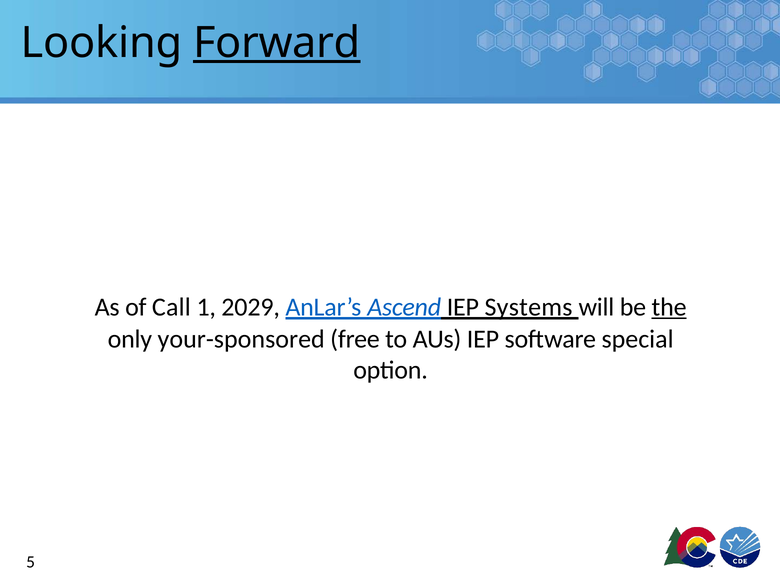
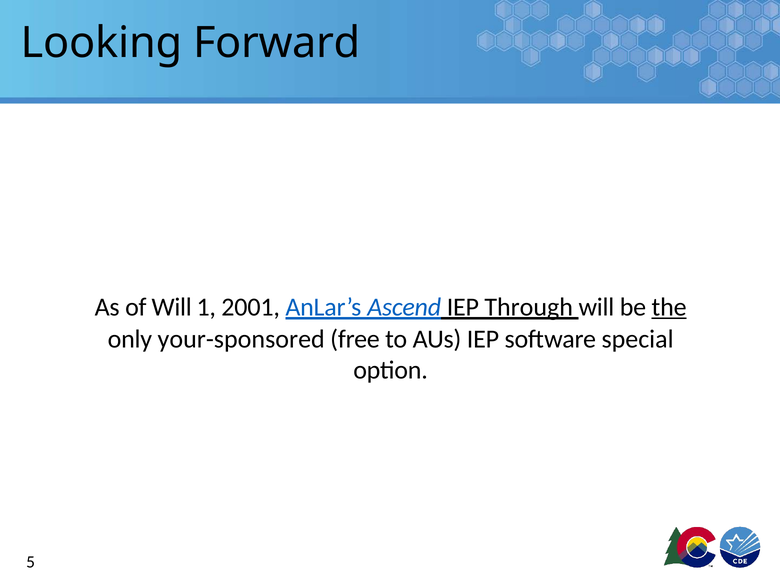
Forward underline: present -> none (277, 43)
of Call: Call -> Will (172, 307)
2029: 2029 -> 2001 (251, 307)
Systems: Systems -> Through (529, 307)
